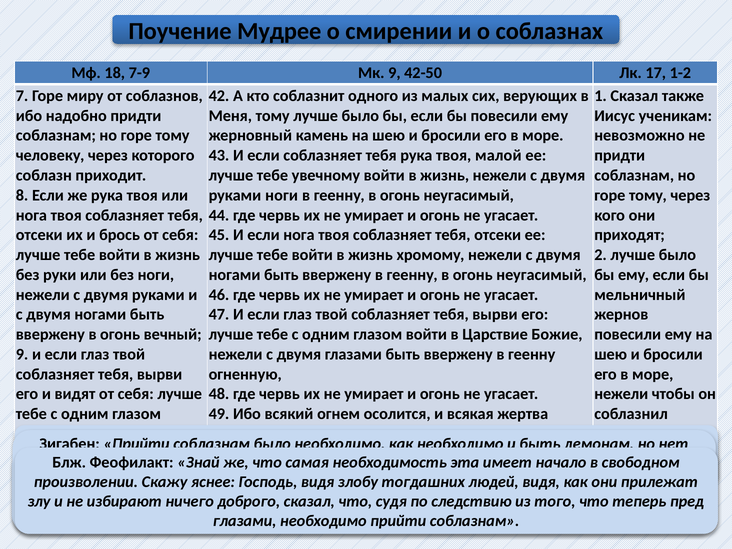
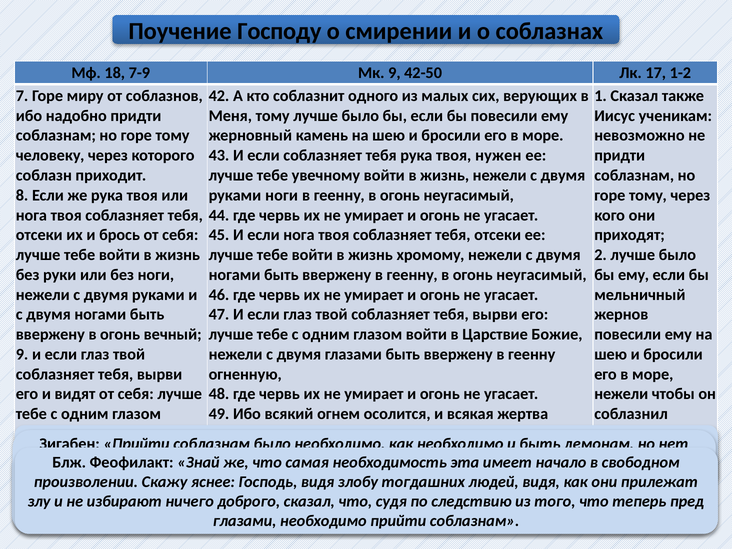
Мудрее: Мудрее -> Господу (279, 31)
малой: малой -> нужен (498, 156)
